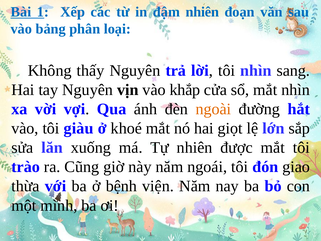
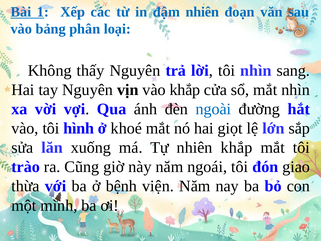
ngoài colour: orange -> blue (213, 109)
giàu: giàu -> hình (79, 128)
nhiên được: được -> khắp (236, 147)
